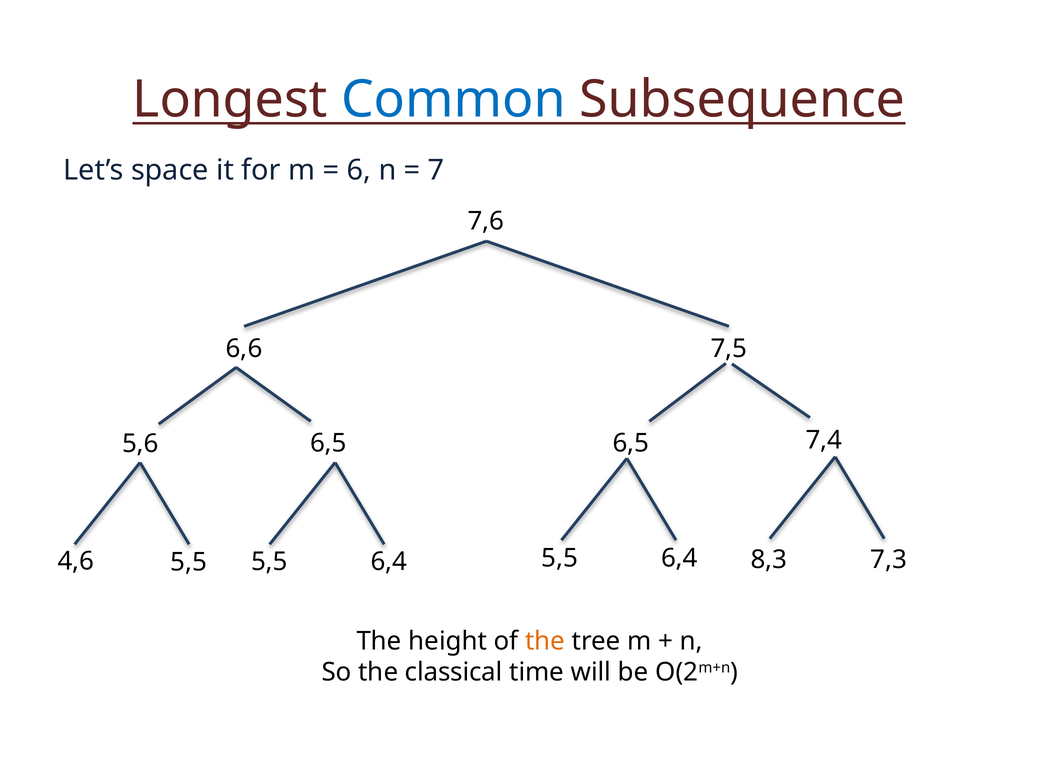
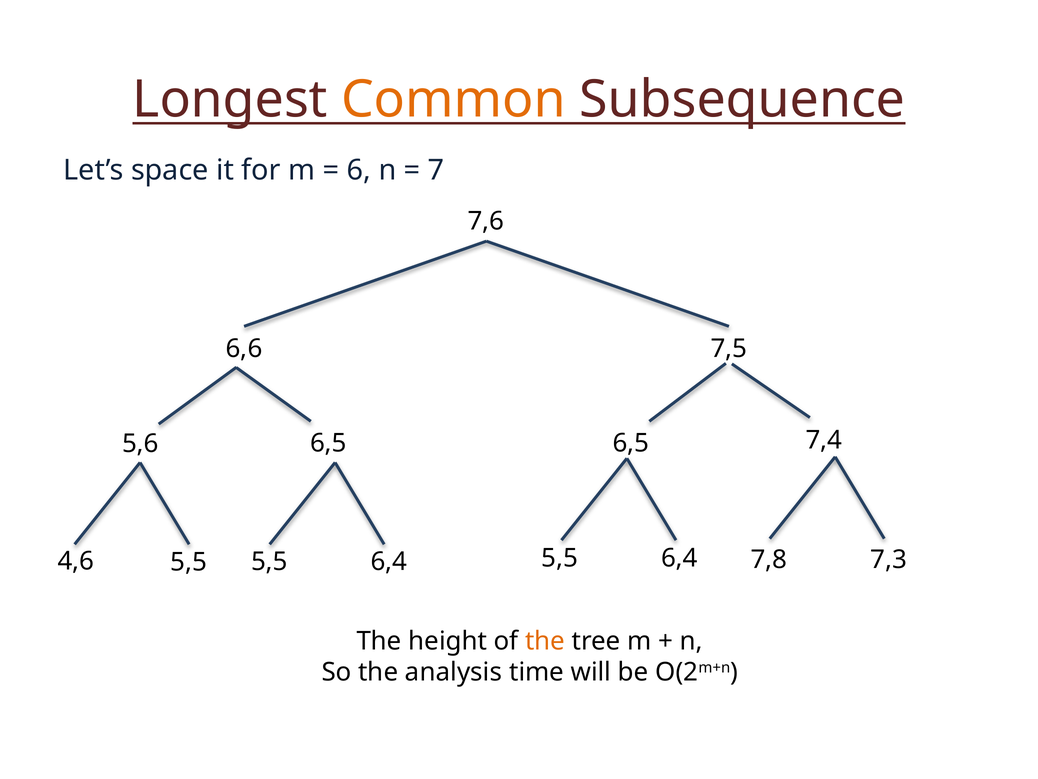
Common colour: blue -> orange (453, 100)
8,3: 8,3 -> 7,8 (769, 559)
classical: classical -> analysis (454, 672)
